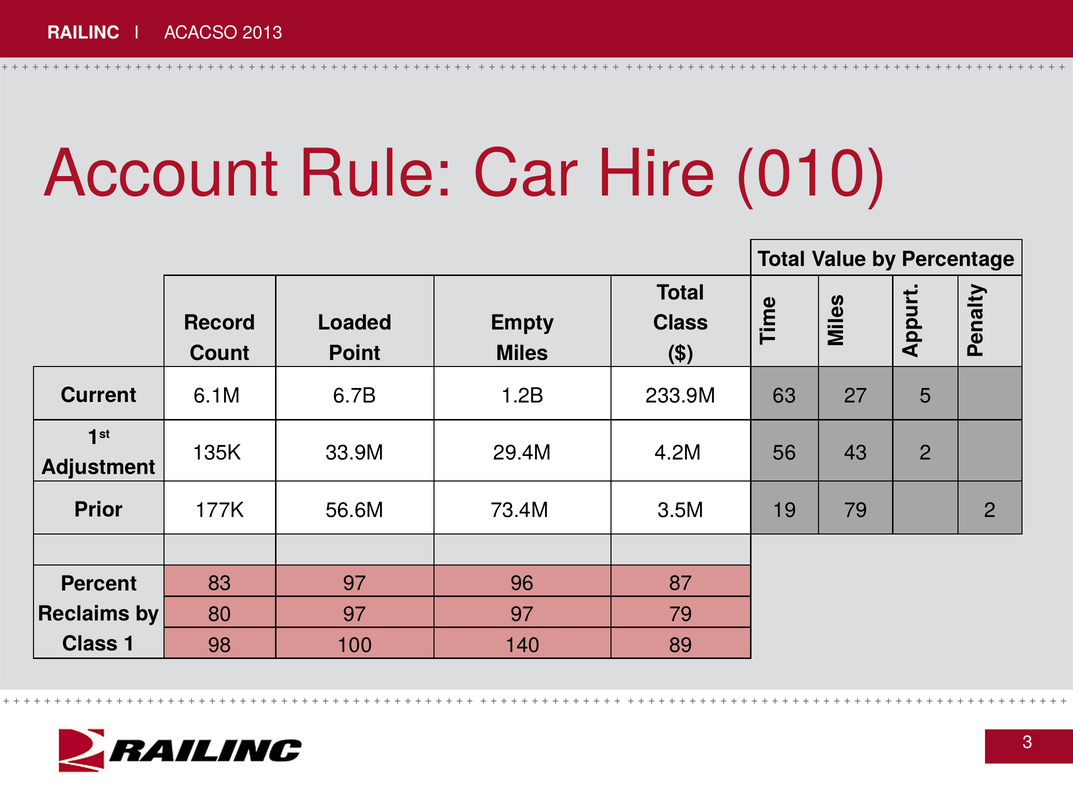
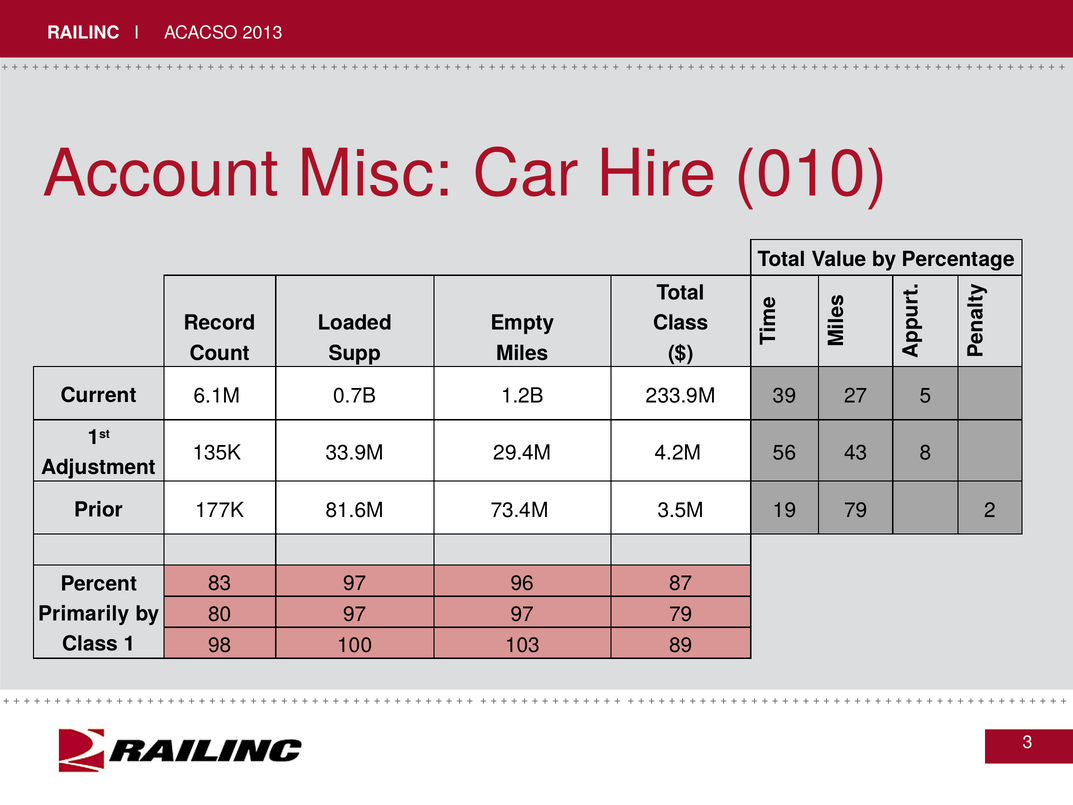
Rule: Rule -> Misc (376, 174)
Point: Point -> Supp (355, 353)
6.7B: 6.7B -> 0.7B (355, 396)
63: 63 -> 39 (785, 396)
43 2: 2 -> 8 (925, 453)
56.6M: 56.6M -> 81.6M (355, 510)
Reclaims: Reclaims -> Primarily (84, 614)
140: 140 -> 103 (522, 645)
